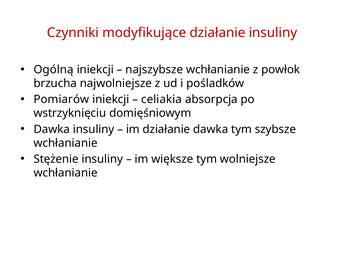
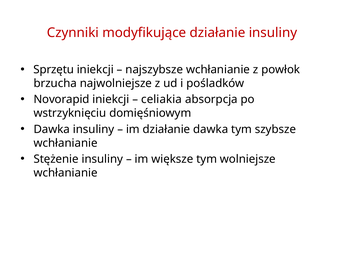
Ogólną: Ogólną -> Sprzętu (54, 70)
Pomiarów: Pomiarów -> Novorapid (61, 99)
